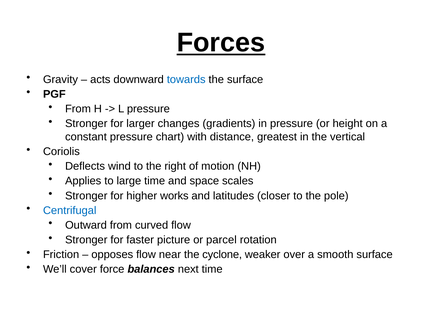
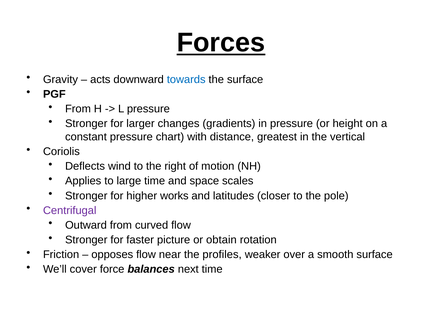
Centrifugal colour: blue -> purple (70, 211)
parcel: parcel -> obtain (221, 240)
cyclone: cyclone -> profiles (222, 255)
